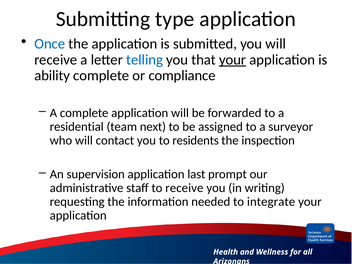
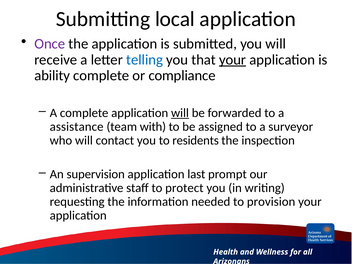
type: type -> local (175, 19)
Once colour: blue -> purple (50, 44)
will underline: none -> present (180, 113)
residential: residential -> assistance (77, 127)
next: next -> with (153, 127)
to receive: receive -> protect (184, 188)
integrate: integrate -> provision (271, 202)
